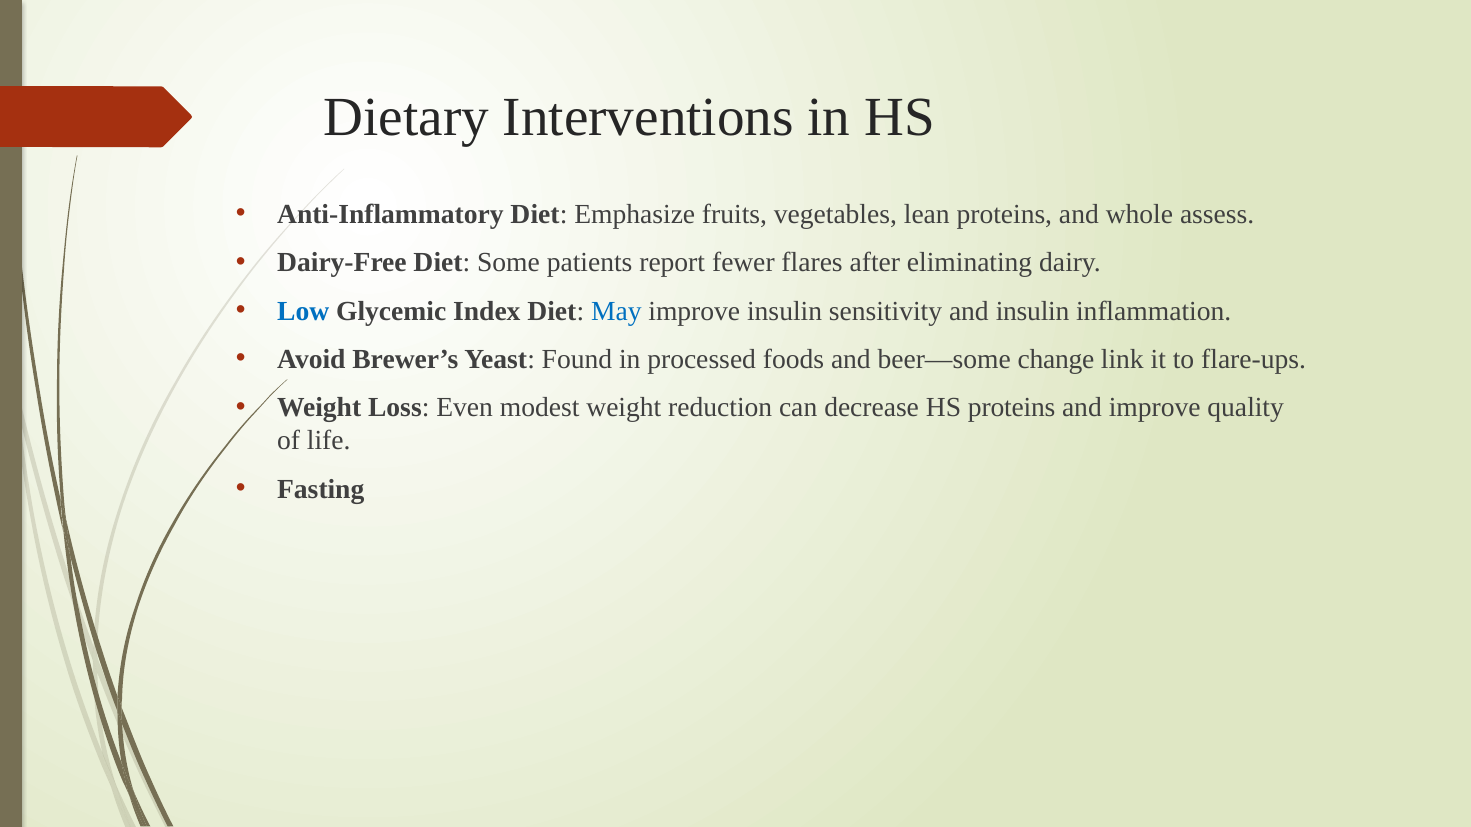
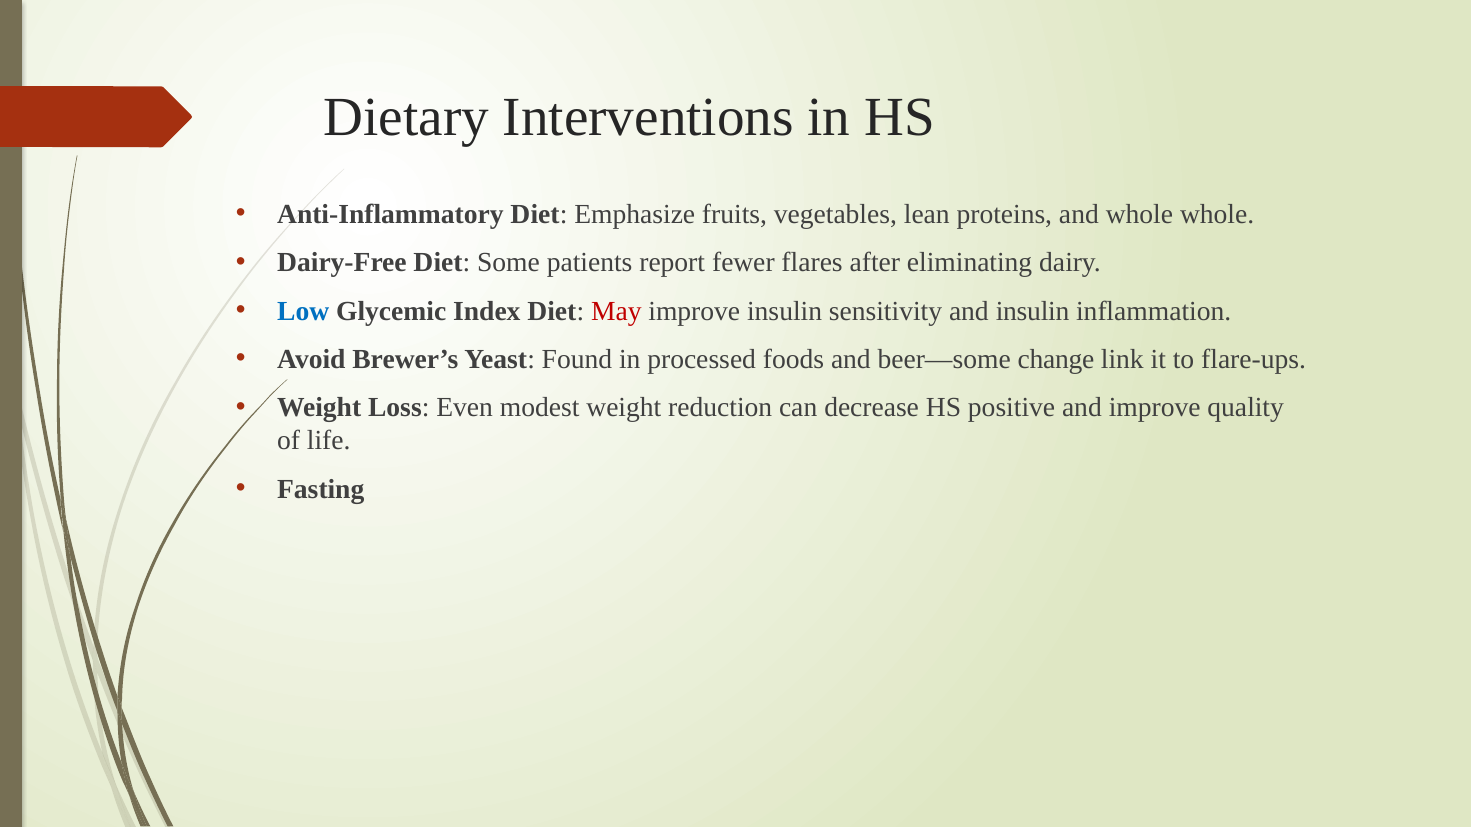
whole assess: assess -> whole (1217, 214)
May colour: blue -> red (616, 311)
HS proteins: proteins -> positive (1012, 408)
